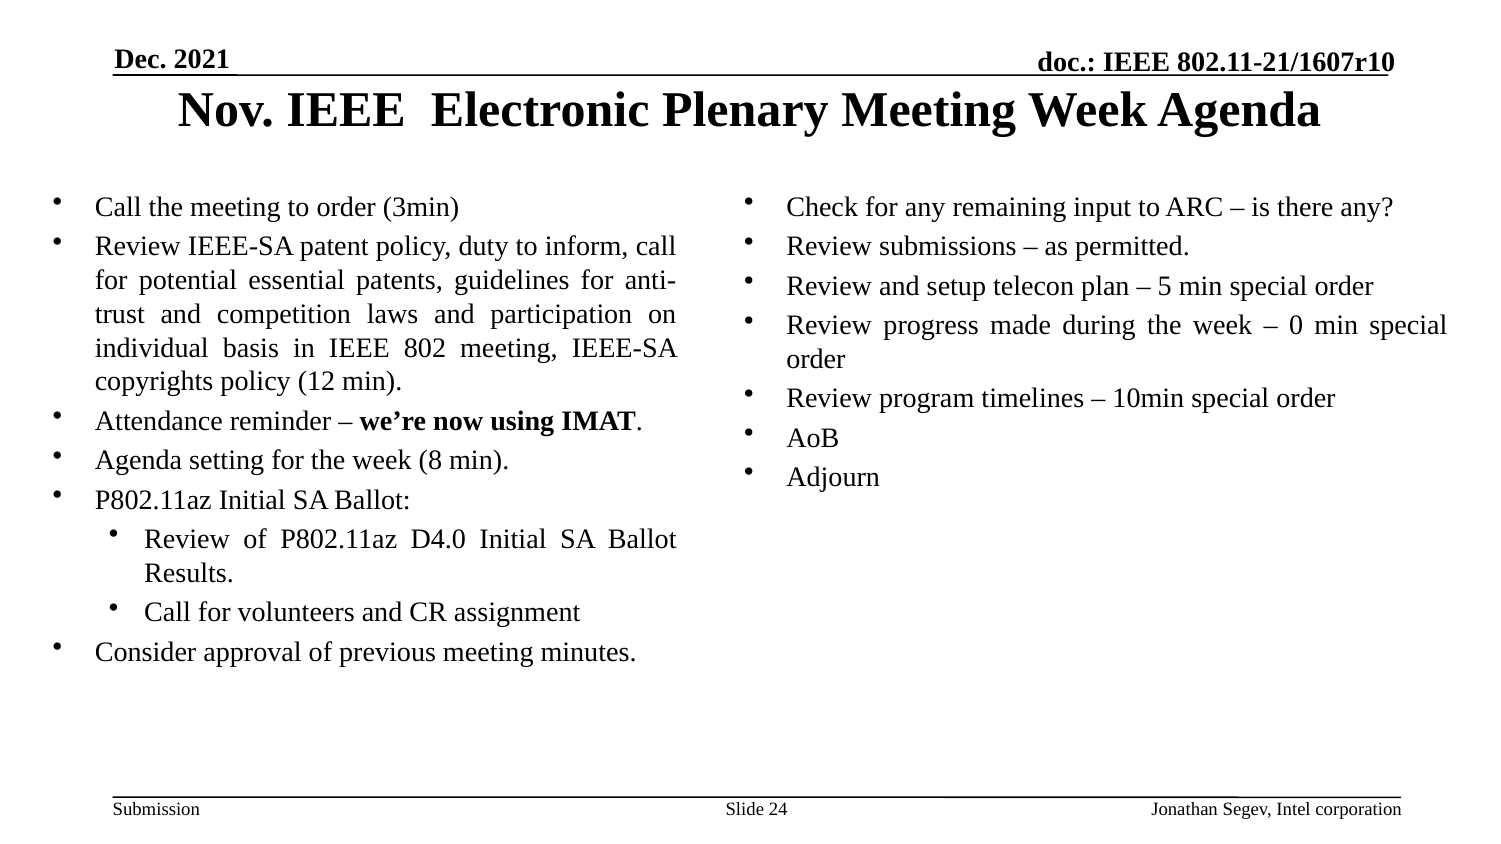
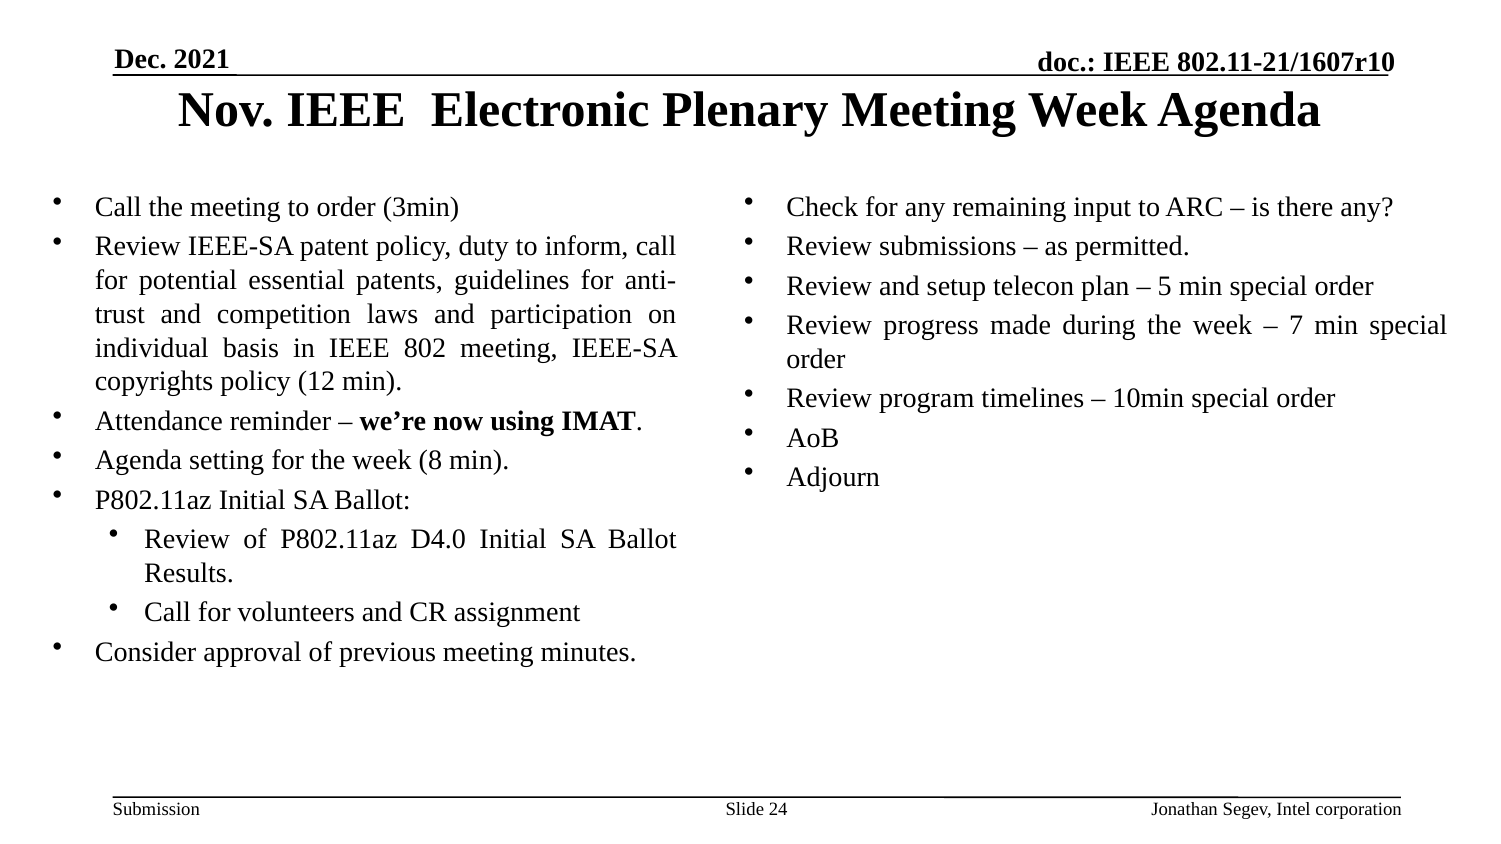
0: 0 -> 7 (1296, 325)
